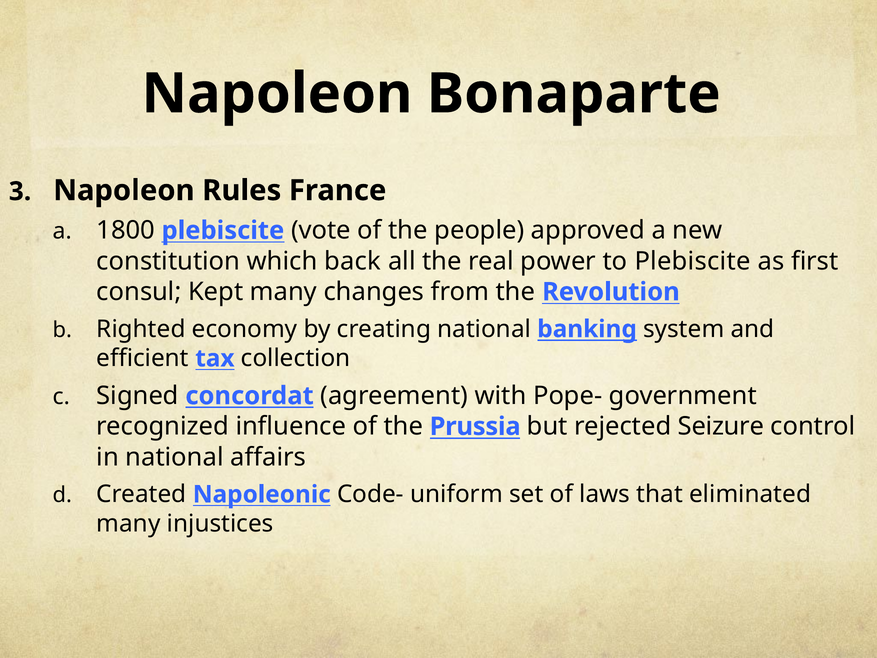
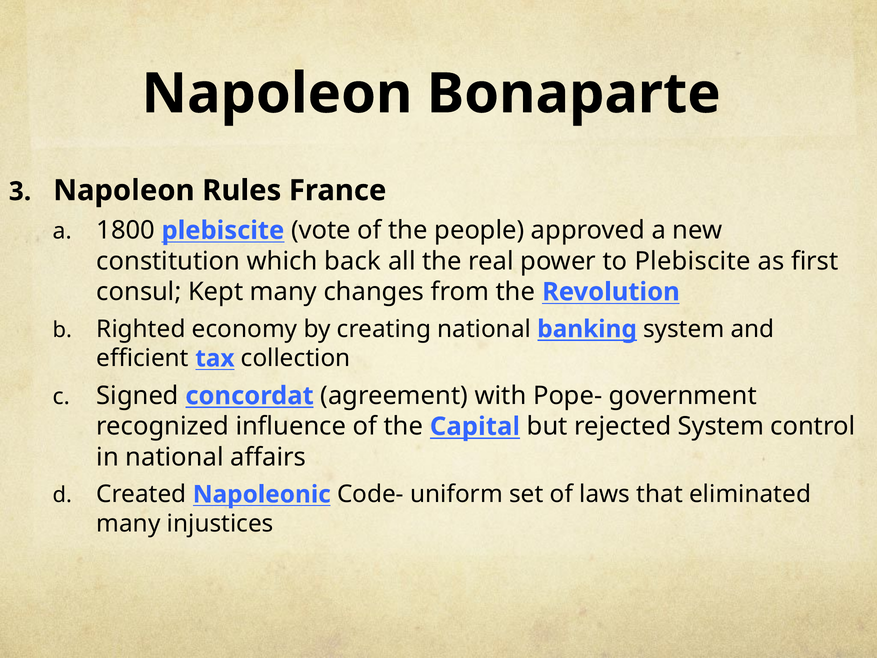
Prussia: Prussia -> Capital (475, 426)
rejected Seizure: Seizure -> System (721, 426)
